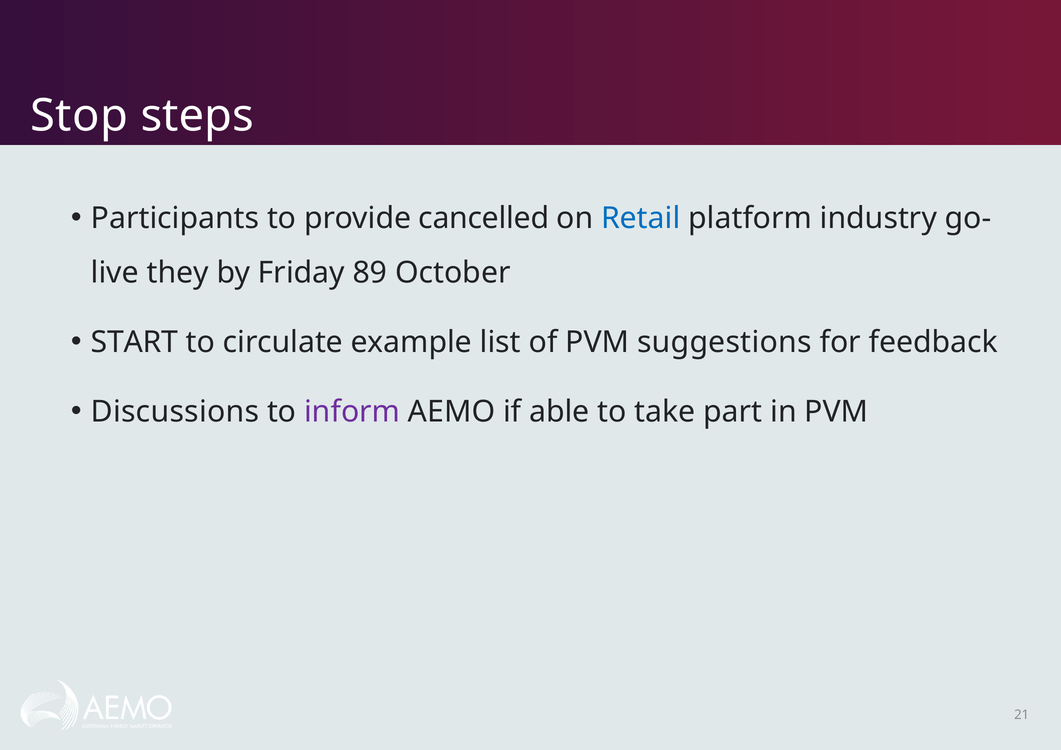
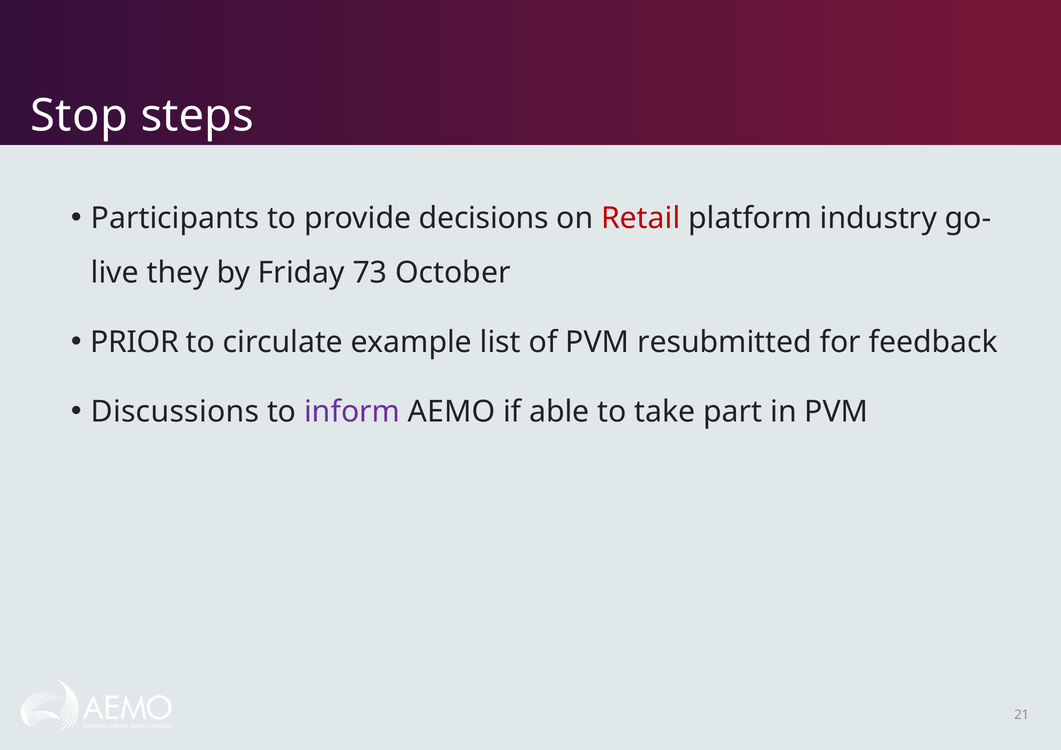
cancelled: cancelled -> decisions (484, 218)
Retail colour: blue -> red (641, 218)
89: 89 -> 73 (370, 273)
START: START -> PRIOR (135, 342)
suggestions: suggestions -> resubmitted (725, 342)
